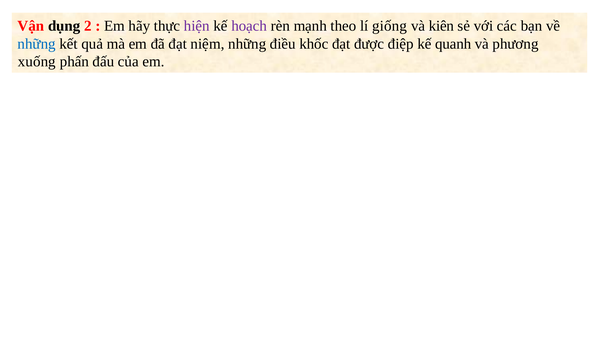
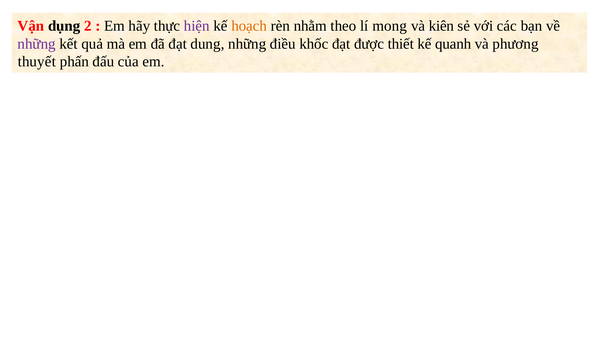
hoạch colour: purple -> orange (249, 26)
mạnh: mạnh -> nhằm (310, 26)
giống: giống -> mong (390, 26)
những colour: blue -> purple (37, 44)
niệm: niệm -> dung (208, 44)
điệp: điệp -> thiết (401, 44)
xuống: xuống -> thuyết (37, 62)
